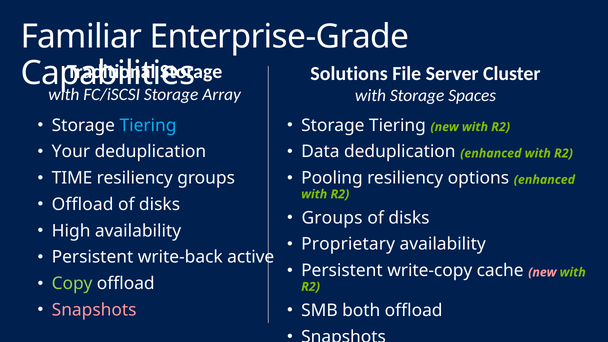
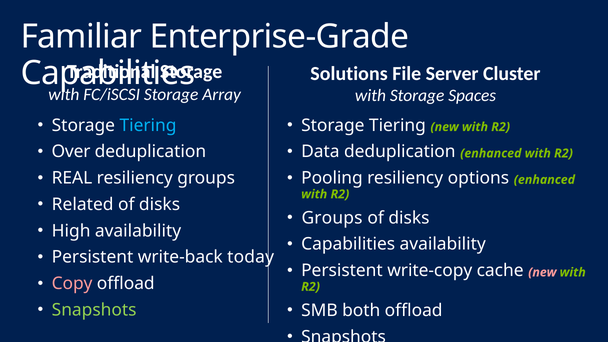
Your: Your -> Over (71, 152)
TIME: TIME -> REAL (72, 178)
Offload: Offload -> Related (83, 204)
Proprietary: Proprietary -> Capabilities (348, 244)
active: active -> today (251, 257)
Copy colour: light green -> pink (72, 284)
Snapshots colour: pink -> light green (94, 310)
